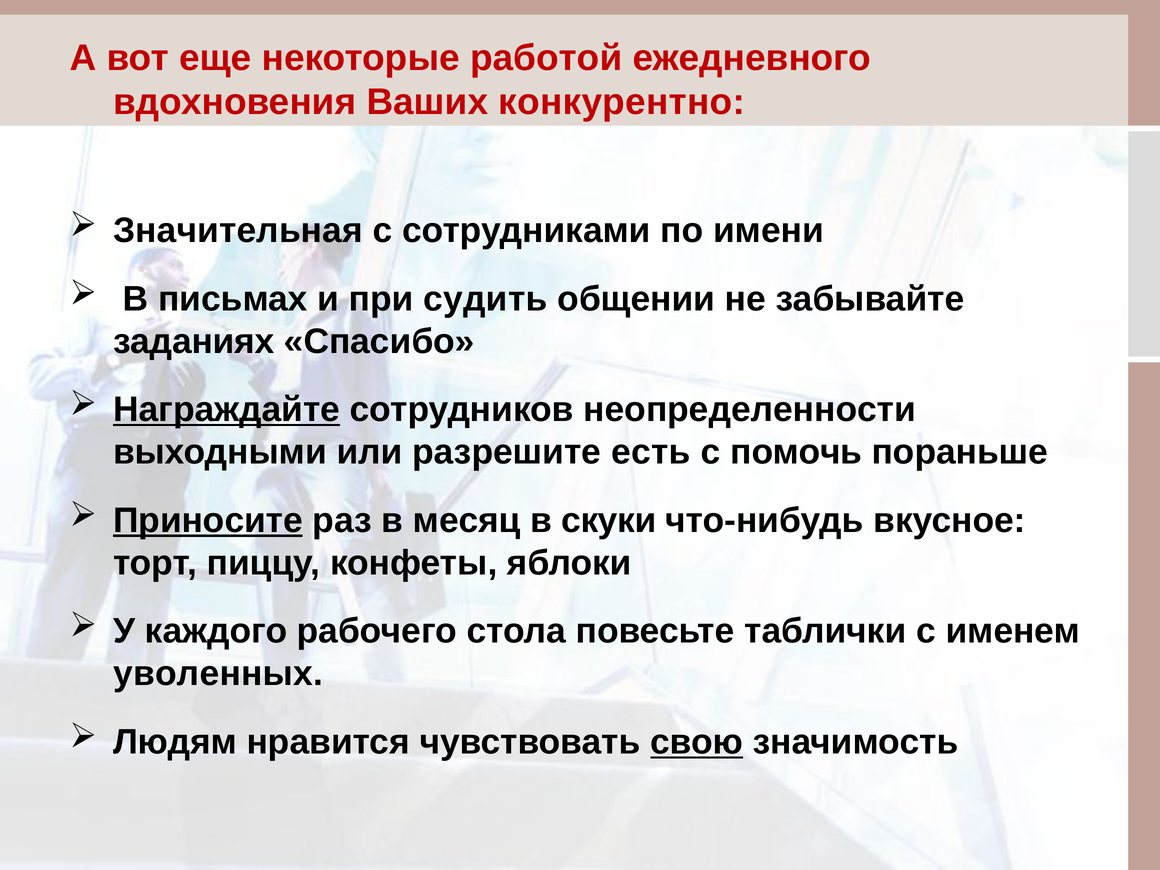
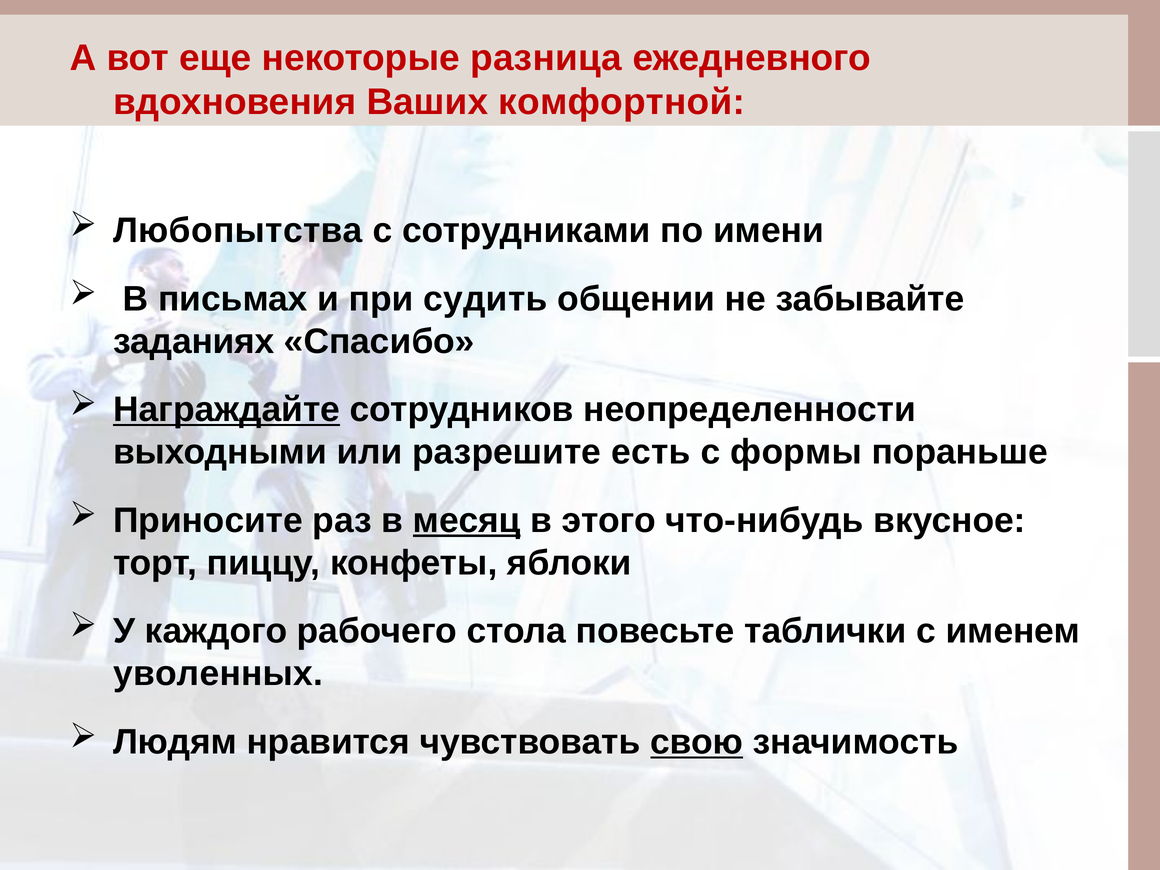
работой: работой -> разница (546, 58)
конкурентно: конкурентно -> комфортной (622, 102)
Значительная: Значительная -> Любопытства (238, 231)
помочь: помочь -> формы (796, 452)
Приносите underline: present -> none (208, 520)
месяц underline: none -> present (467, 520)
скуки: скуки -> этого (609, 520)
